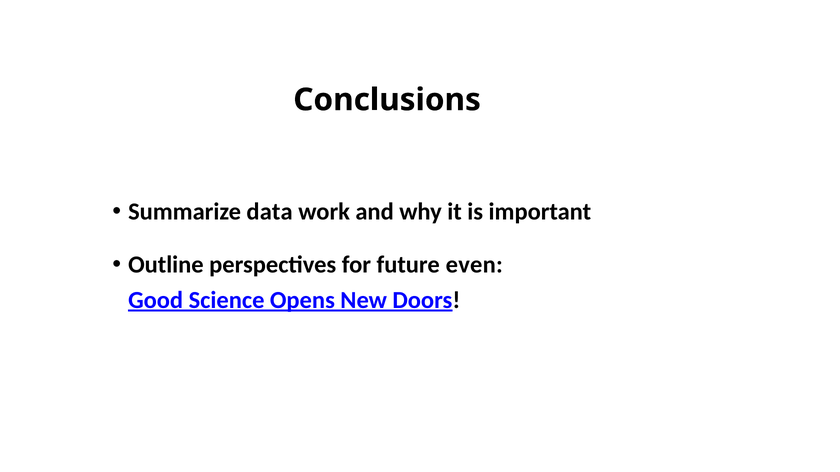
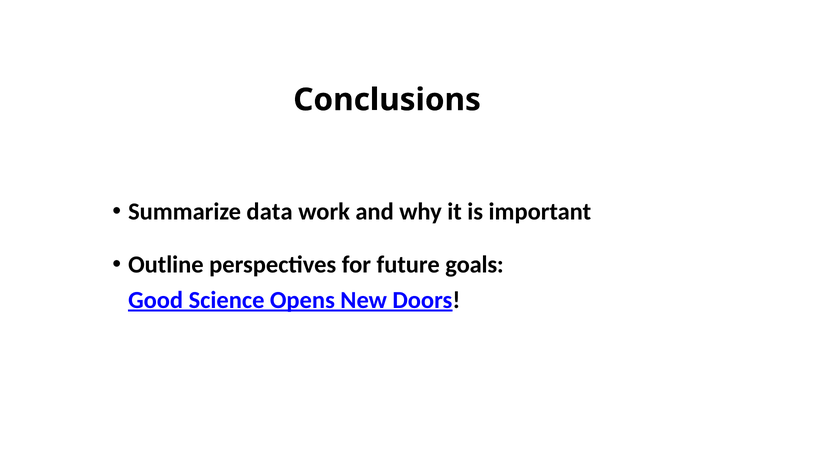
even: even -> goals (474, 265)
